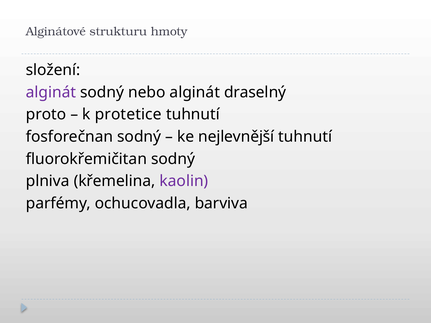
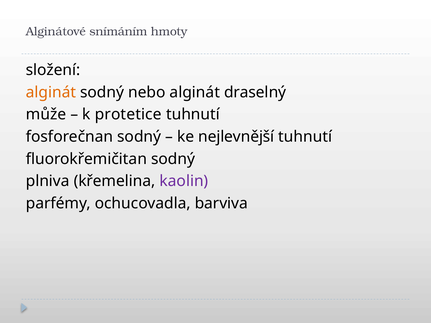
strukturu: strukturu -> snímáním (118, 32)
alginát colour: purple -> orange (51, 92)
proto: proto -> může (46, 115)
